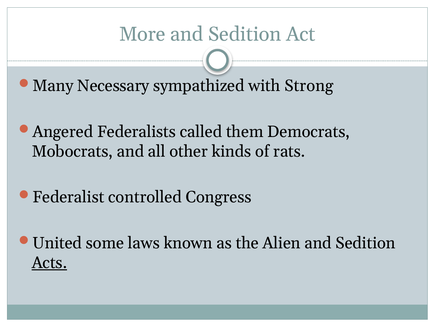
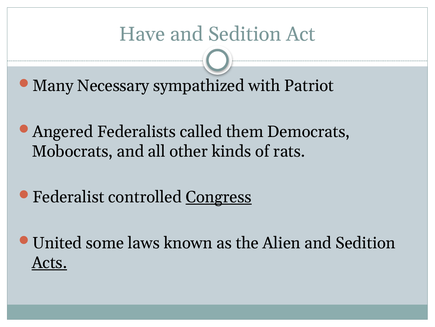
More: More -> Have (142, 34)
Strong: Strong -> Patriot (309, 86)
Congress underline: none -> present (219, 197)
